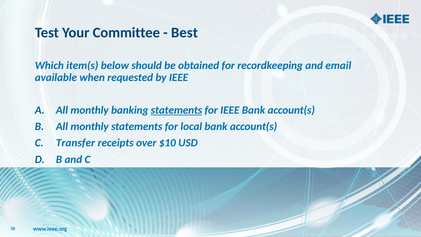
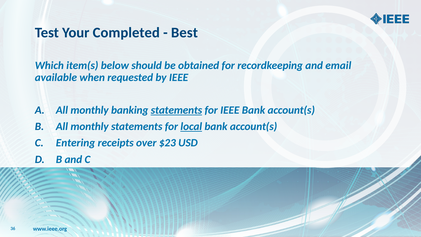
Committee: Committee -> Completed (126, 33)
local underline: none -> present (191, 126)
Transfer: Transfer -> Entering (76, 143)
$10: $10 -> $23 (167, 143)
